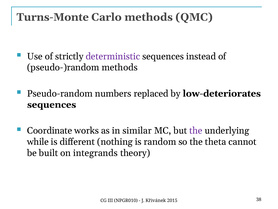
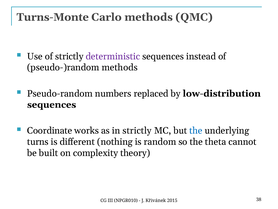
low-deteriorates: low-deteriorates -> low-distribution (222, 93)
in similar: similar -> strictly (137, 130)
the colour: purple -> blue (196, 130)
while: while -> turns (38, 141)
integrands: integrands -> complexity (95, 153)
